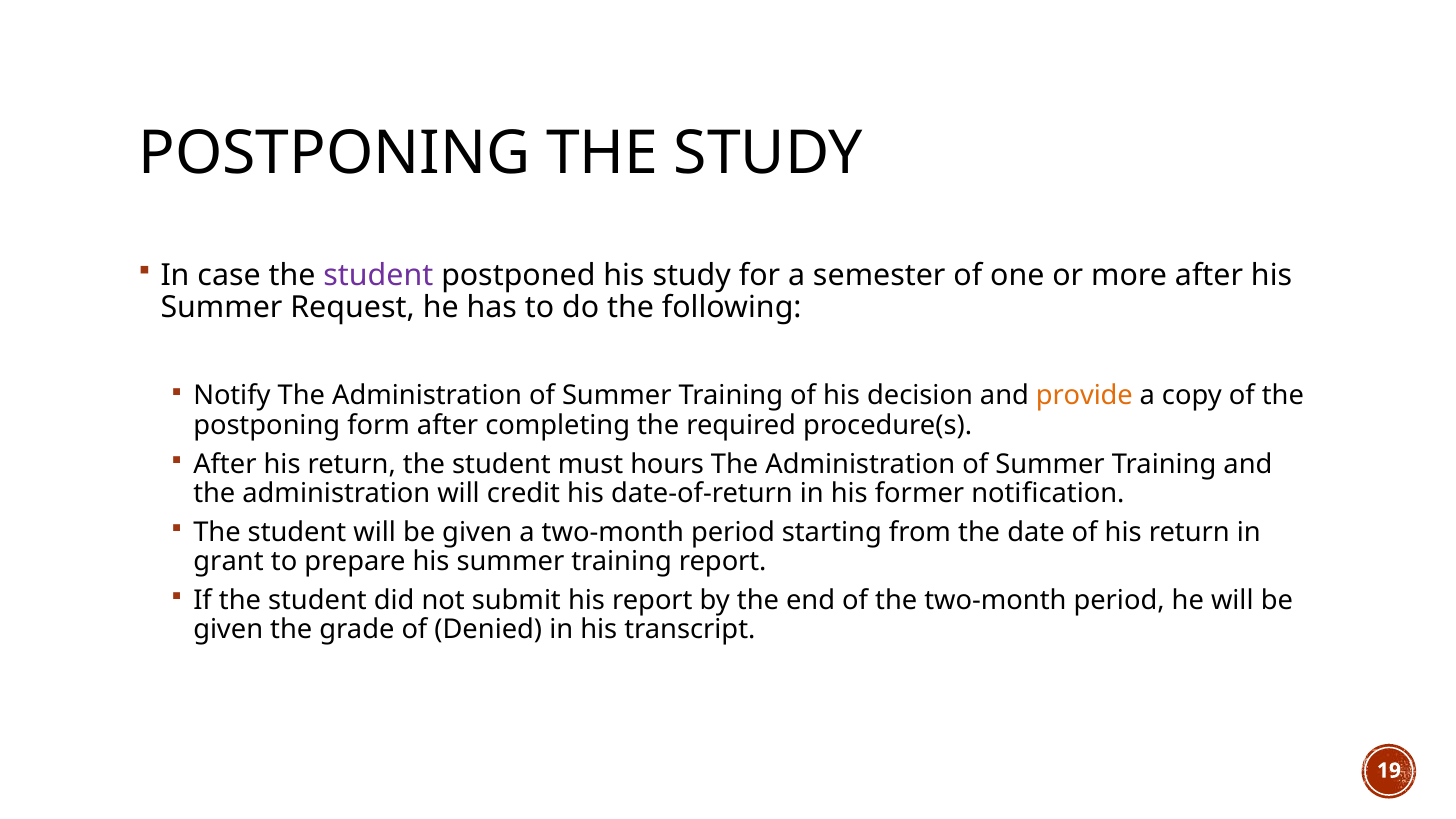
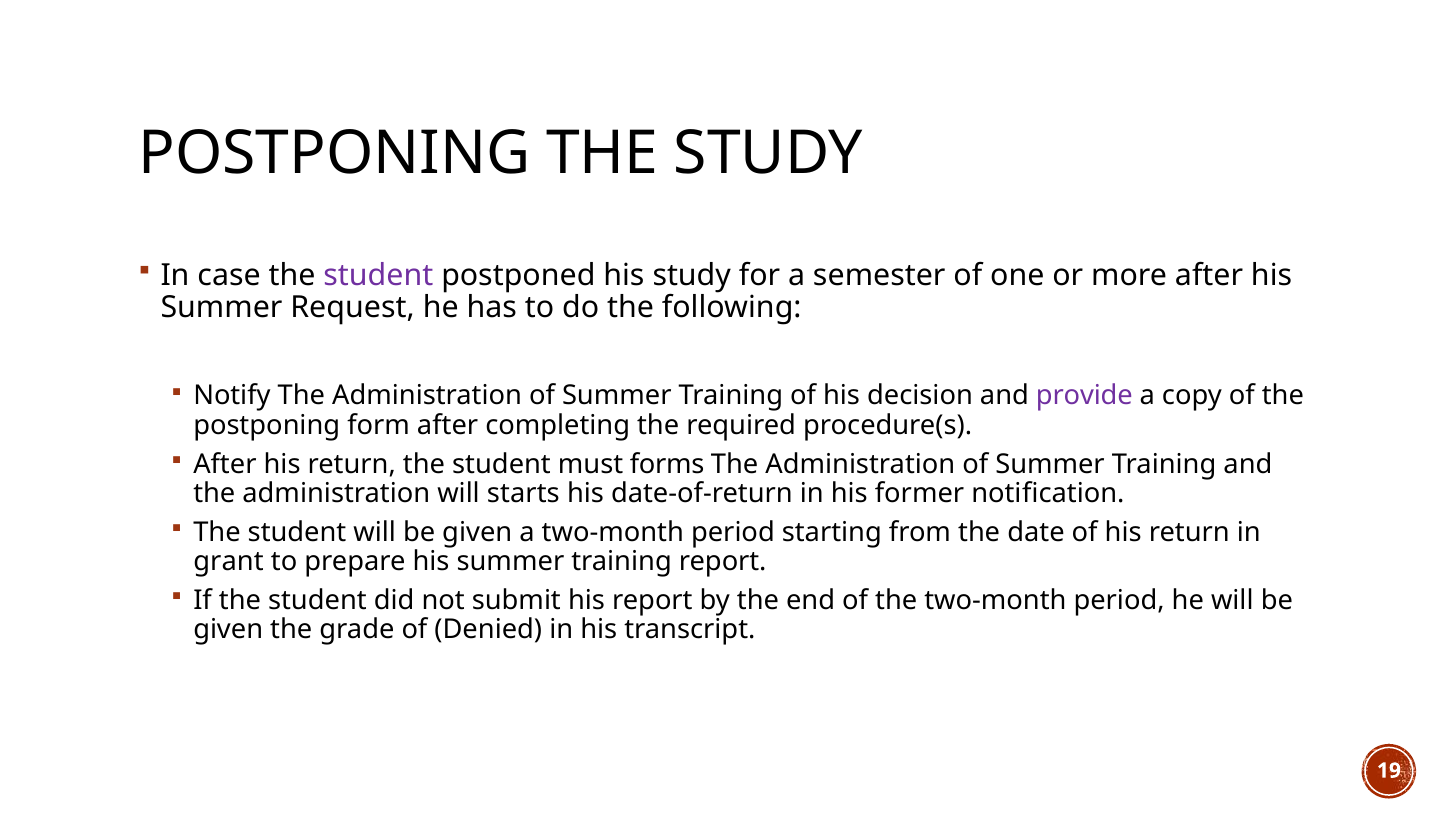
provide colour: orange -> purple (1084, 396)
hours: hours -> forms (667, 464)
credit: credit -> starts (523, 494)
